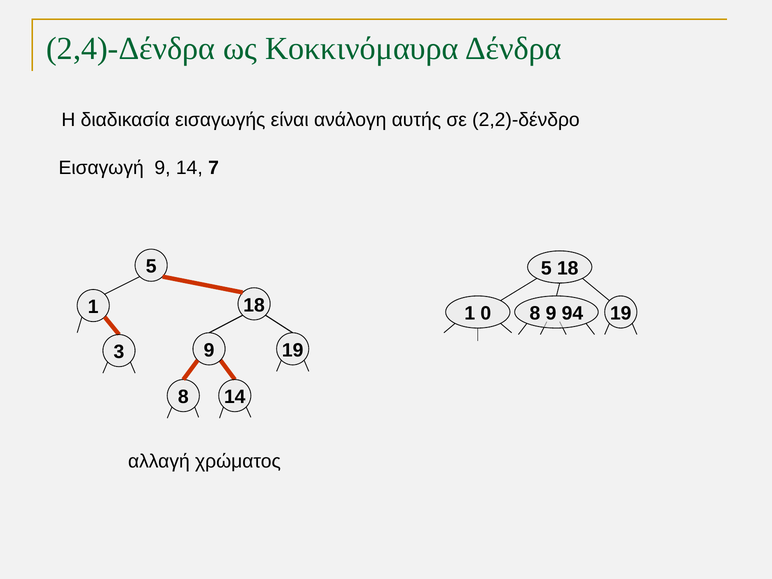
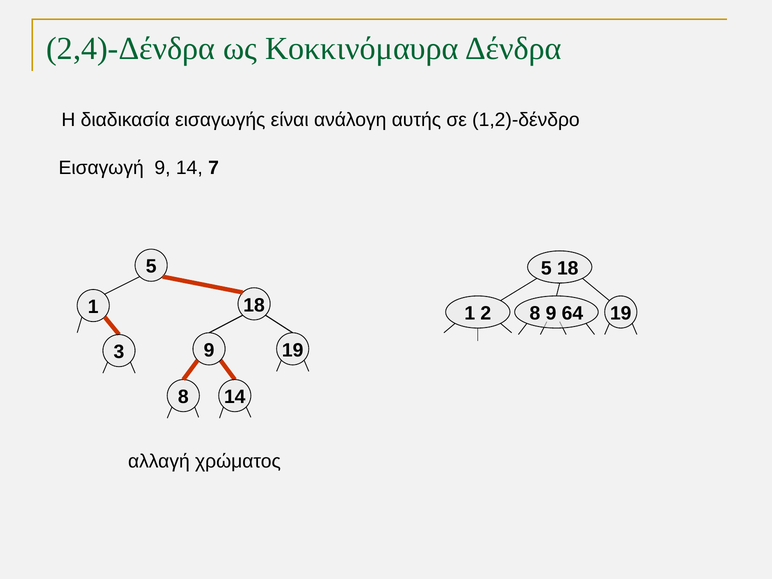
2,2)-δένδρο: 2,2)-δένδρο -> 1,2)-δένδρο (526, 120)
0: 0 -> 2 (486, 313)
94: 94 -> 64 (572, 313)
